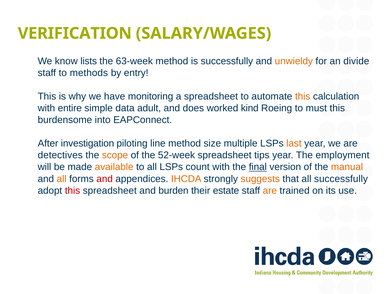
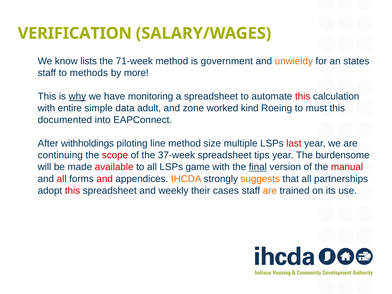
63-week: 63-week -> 71-week (134, 61)
is successfully: successfully -> government (227, 61)
divide: divide -> states (356, 61)
entry: entry -> more (136, 73)
why underline: none -> present (77, 96)
this colour: orange -> red (303, 96)
does: does -> zone (193, 108)
burdensome: burdensome -> documented (65, 120)
investigation: investigation -> withholdings (87, 143)
last colour: orange -> red (294, 143)
detectives: detectives -> continuing (60, 155)
scope colour: orange -> red (115, 155)
52-week: 52-week -> 37-week (176, 155)
employment: employment -> burdensome (343, 155)
available colour: orange -> red (114, 167)
count: count -> game (198, 167)
manual colour: orange -> red (347, 167)
all colour: orange -> red (62, 179)
all successfully: successfully -> partnerships (341, 179)
burden: burden -> weekly (173, 191)
estate: estate -> cases (226, 191)
